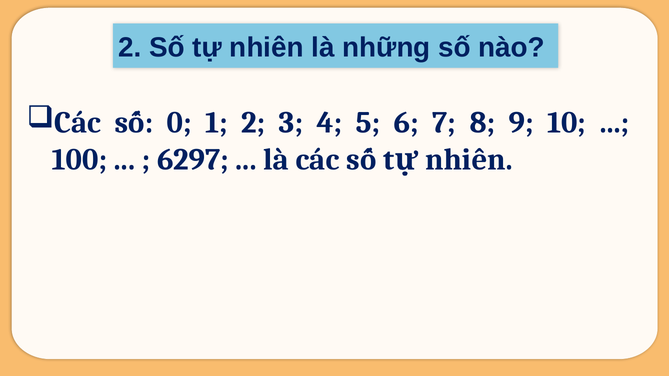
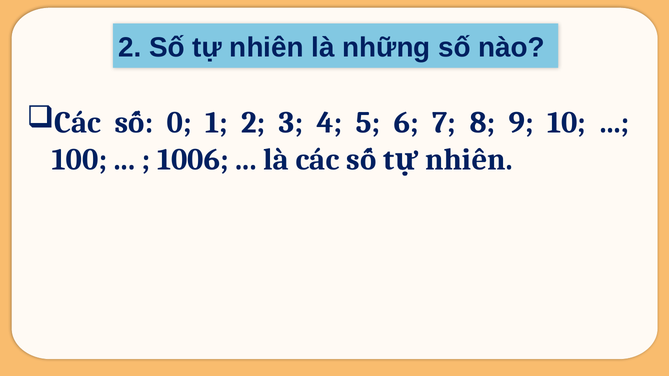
6297: 6297 -> 1006 (193, 160)
